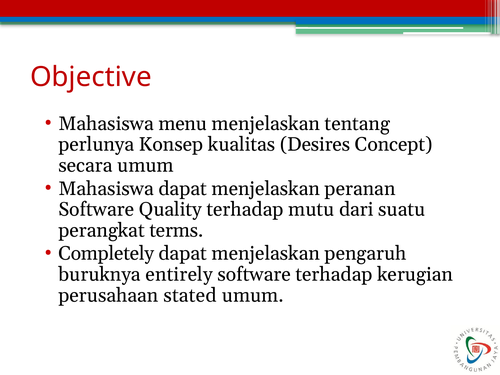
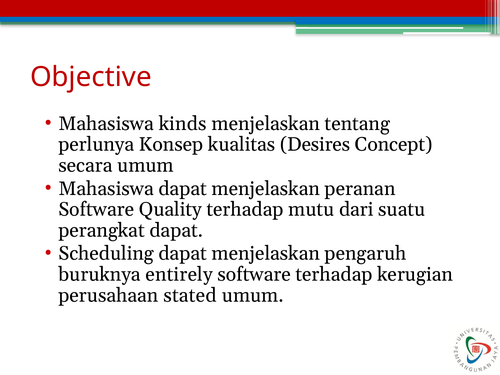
menu: menu -> kinds (183, 124)
perangkat terms: terms -> dapat (176, 231)
Completely: Completely -> Scheduling (106, 254)
